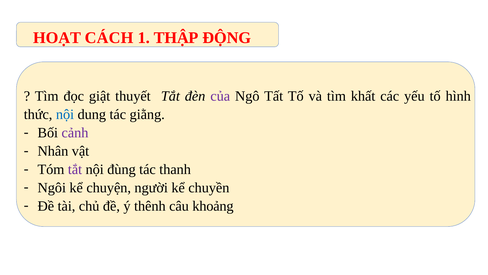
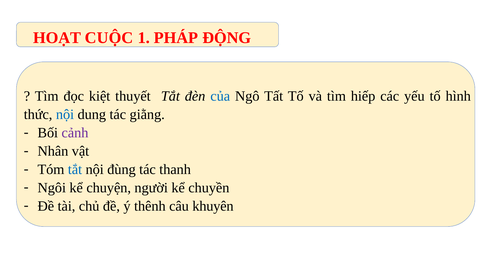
CÁCH: CÁCH -> CUỘC (109, 38)
THẬP: THẬP -> PHÁP (176, 38)
giật: giật -> kiệt (100, 96)
của colour: purple -> blue (220, 96)
khất: khất -> hiếp (363, 96)
tắt colour: purple -> blue (75, 169)
khoảng: khoảng -> khuyên (213, 206)
